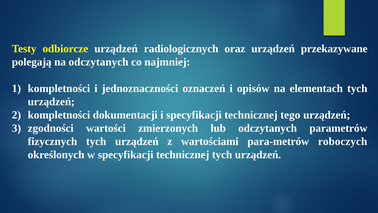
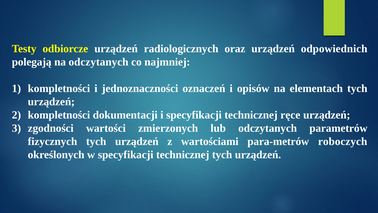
przekazywane: przekazywane -> odpowiednich (334, 49)
tego: tego -> ręce (290, 115)
